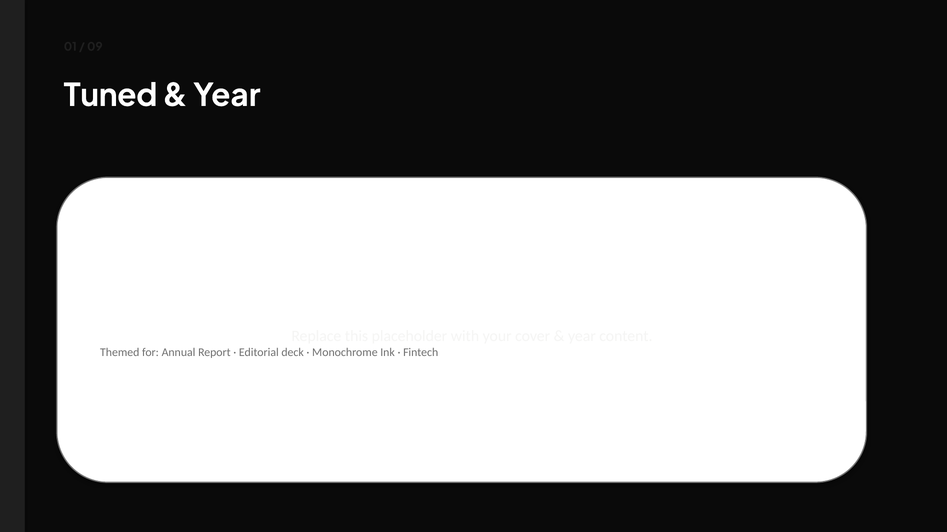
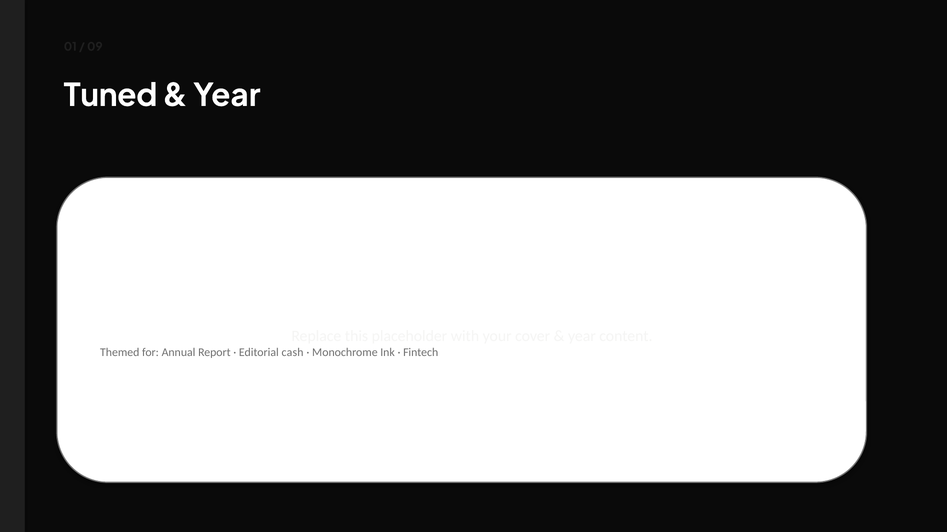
deck: deck -> cash (293, 353)
